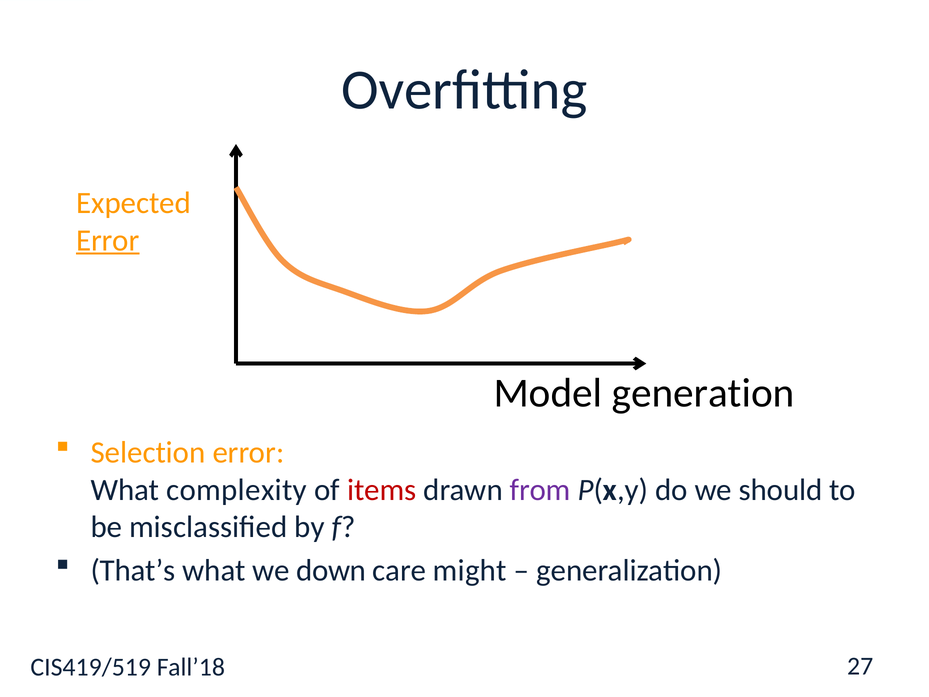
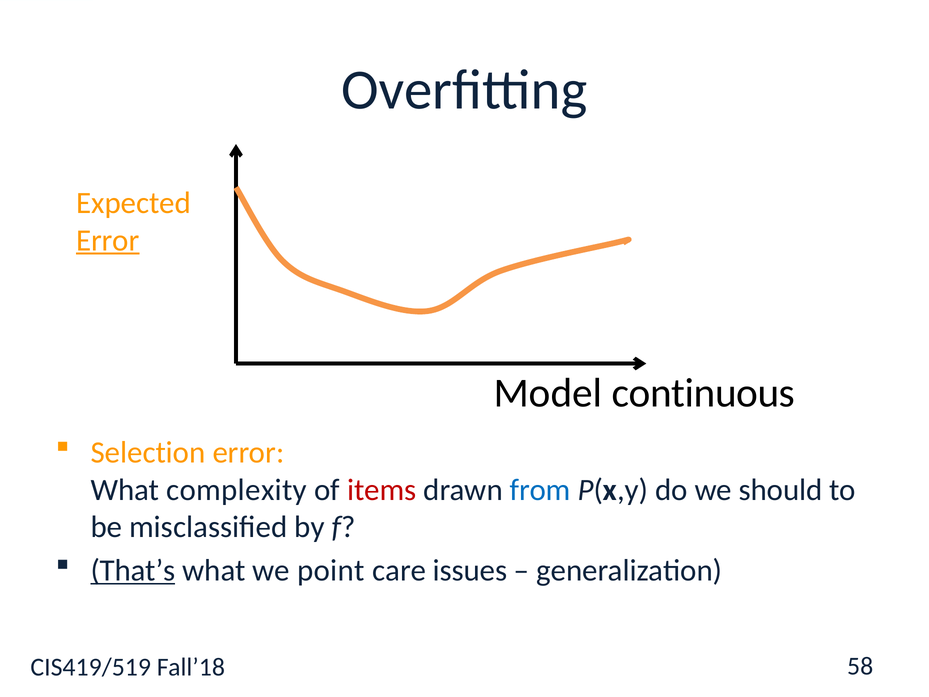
generation: generation -> continuous (703, 393)
from colour: purple -> blue (540, 490)
That’s underline: none -> present (133, 570)
down: down -> point (331, 570)
might: might -> issues (470, 570)
27: 27 -> 58 (860, 666)
